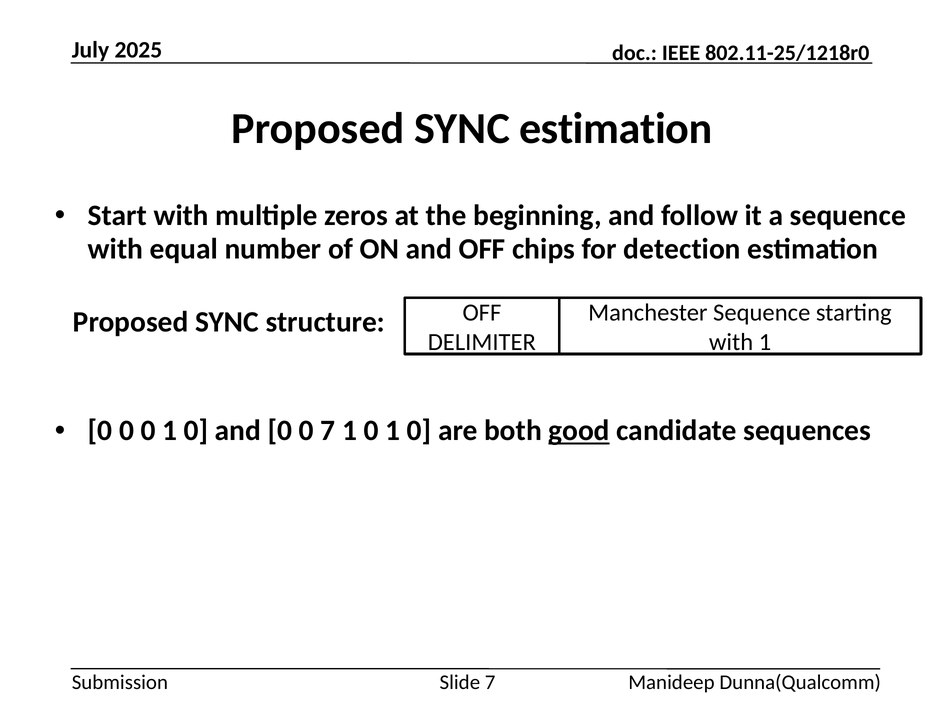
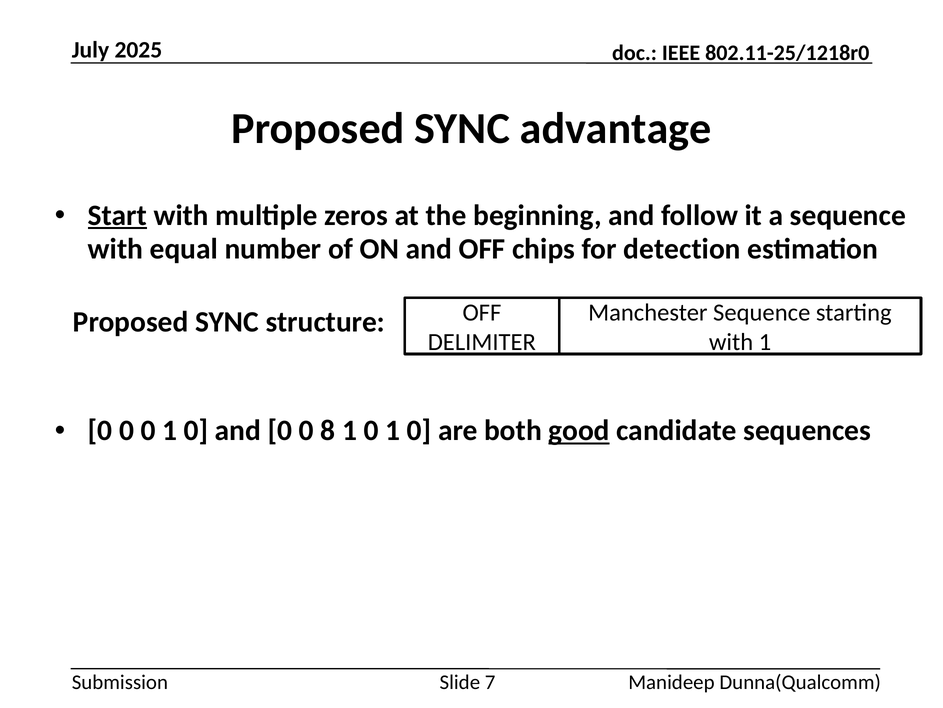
SYNC estimation: estimation -> advantage (616, 129)
Start underline: none -> present (117, 215)
0 7: 7 -> 8 (328, 430)
